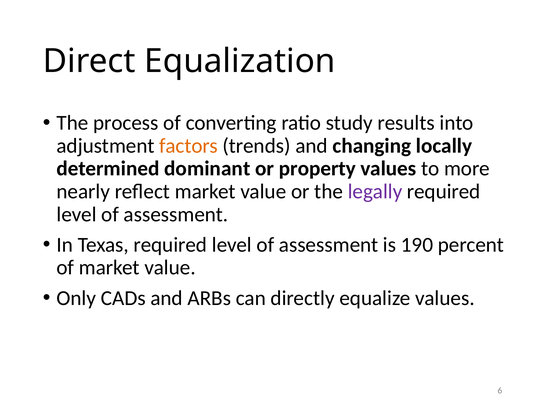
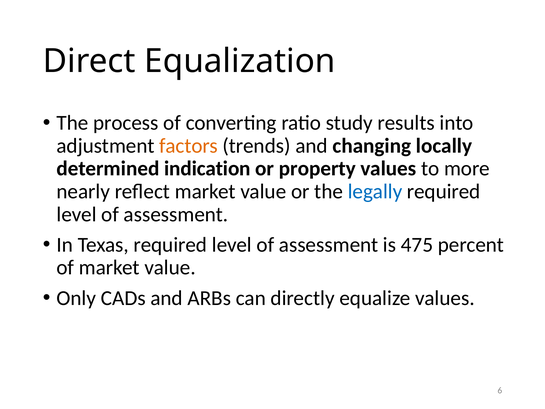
dominant: dominant -> indication (207, 169)
legally colour: purple -> blue (375, 191)
190: 190 -> 475 (417, 245)
